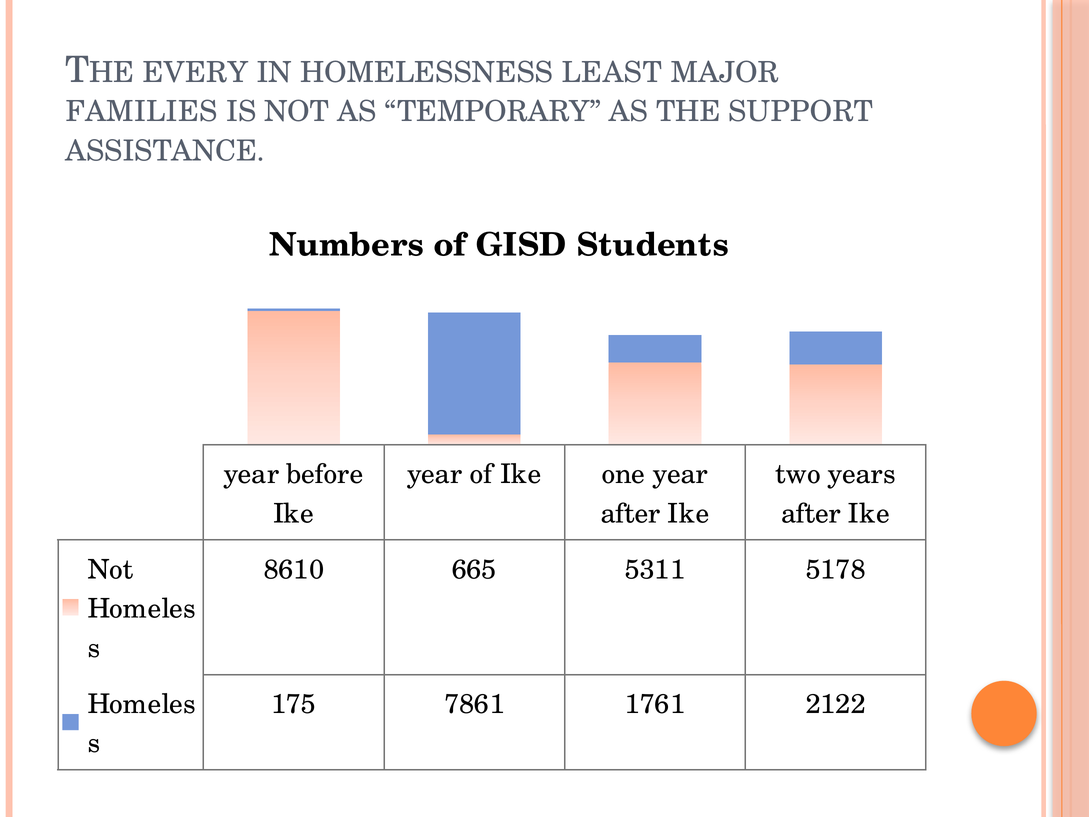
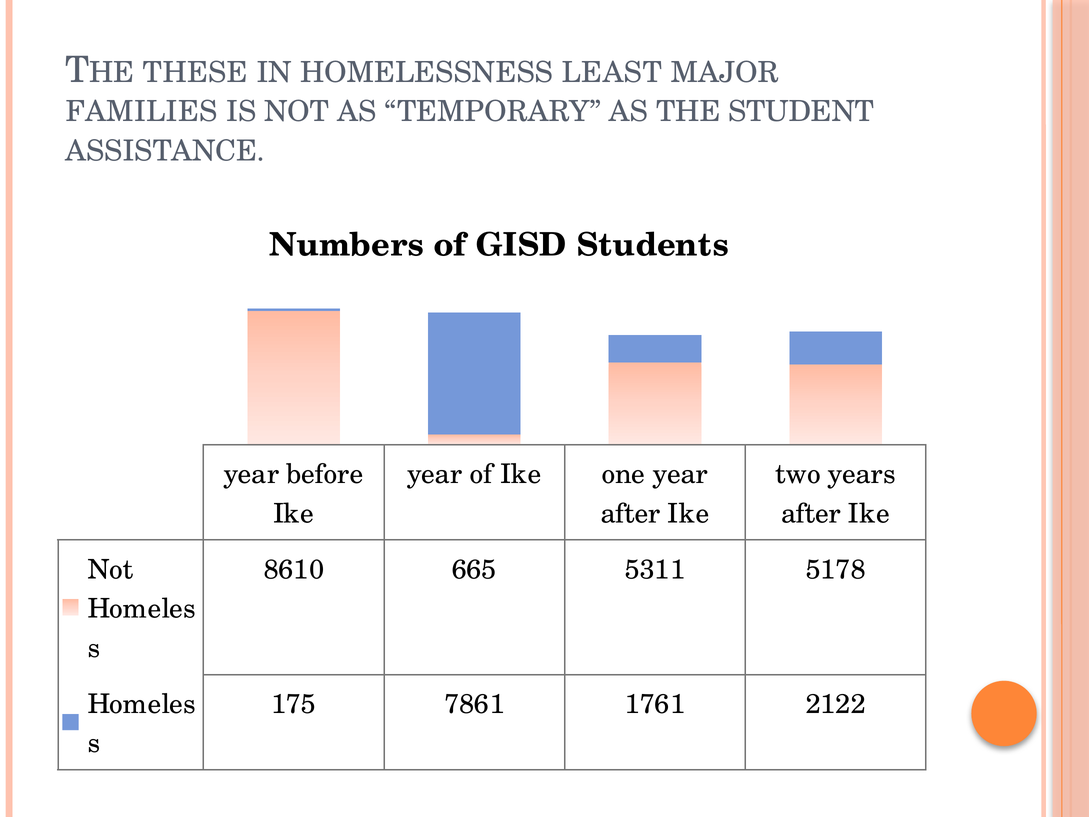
EVERY: EVERY -> THESE (195, 73)
SUPPORT: SUPPORT -> STUDENT (801, 112)
